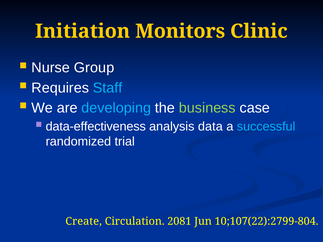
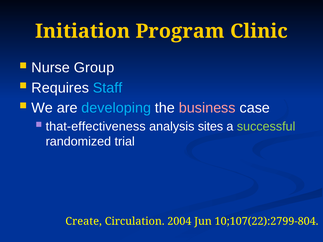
Monitors: Monitors -> Program (180, 31)
business colour: light green -> pink (207, 108)
data-effectiveness: data-effectiveness -> that-effectiveness (96, 127)
data: data -> sites (210, 127)
successful colour: light blue -> light green (266, 127)
2081: 2081 -> 2004 (179, 221)
